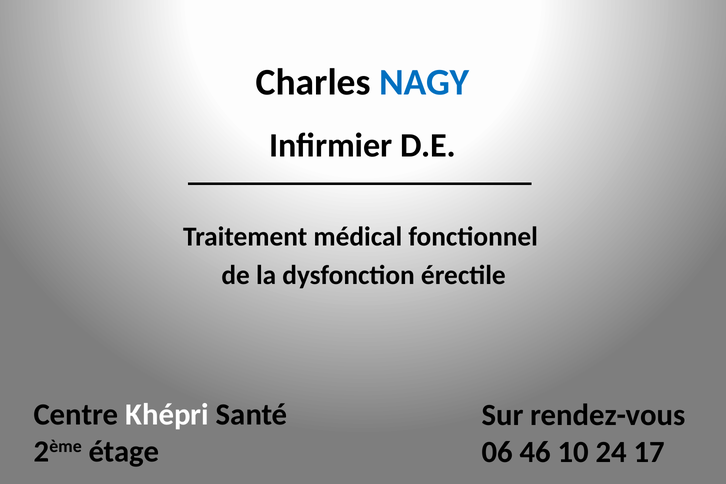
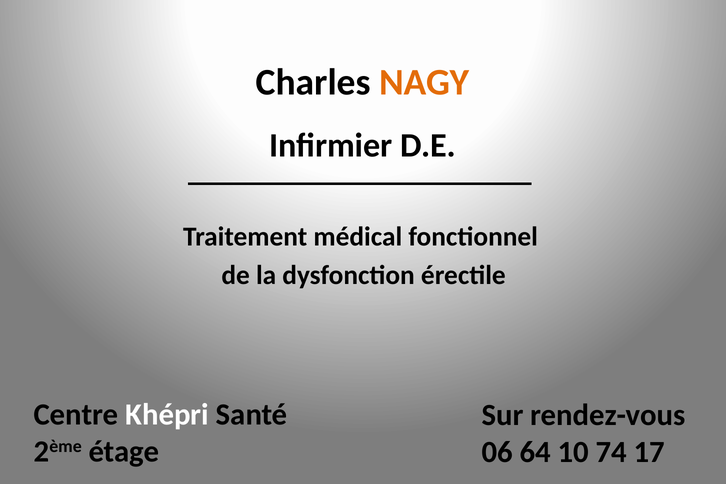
NAGY colour: blue -> orange (424, 82)
46: 46 -> 64 (535, 452)
24: 24 -> 74 (611, 452)
